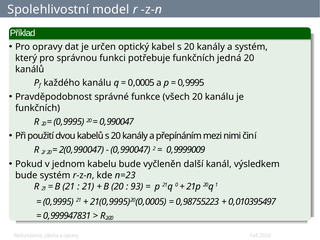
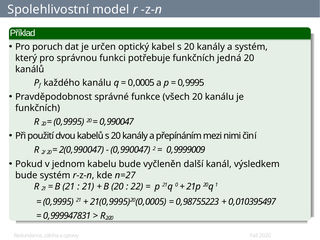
Pro opravy: opravy -> poruch (47, 47)
n=23: n=23 -> n=27 (125, 176)
93: 93 -> 22 (137, 187)
